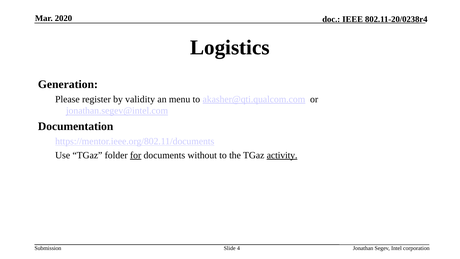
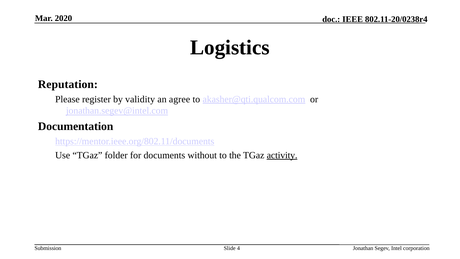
Generation: Generation -> Reputation (68, 84)
menu: menu -> agree (180, 99)
for underline: present -> none (136, 155)
